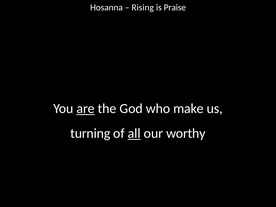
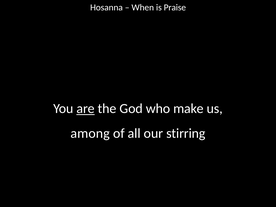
Rising: Rising -> When (143, 8)
turning: turning -> among (90, 133)
all underline: present -> none (134, 133)
worthy: worthy -> stirring (186, 133)
